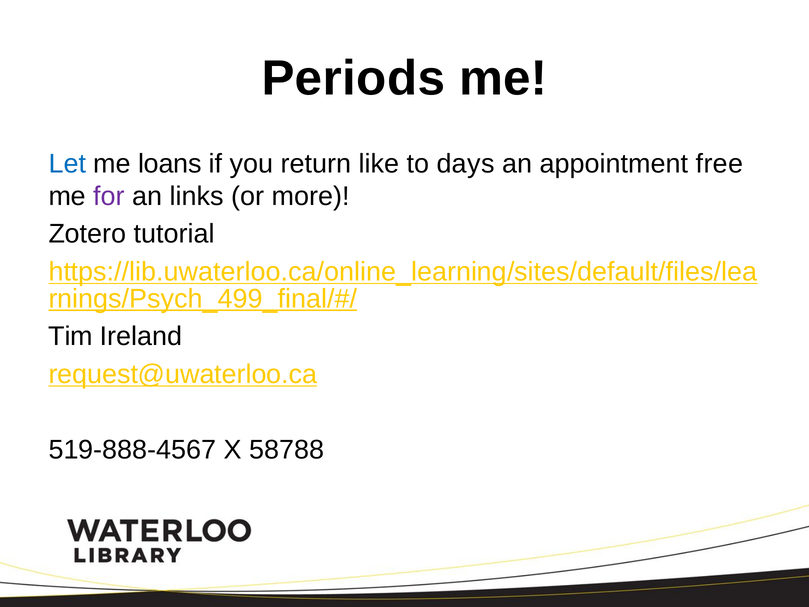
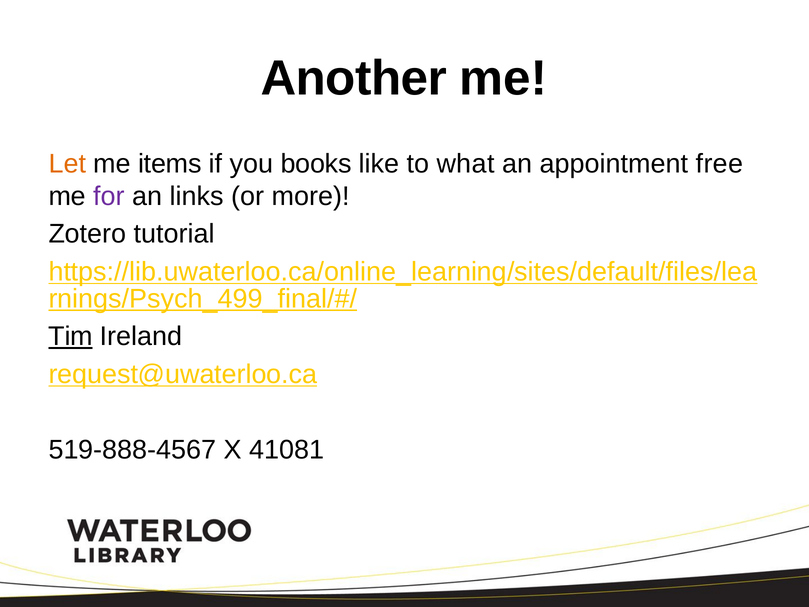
Periods: Periods -> Another (354, 78)
Let colour: blue -> orange (67, 164)
loans: loans -> items (170, 164)
return: return -> books (316, 164)
days: days -> what (466, 164)
Tim underline: none -> present (71, 336)
58788: 58788 -> 41081 (287, 449)
